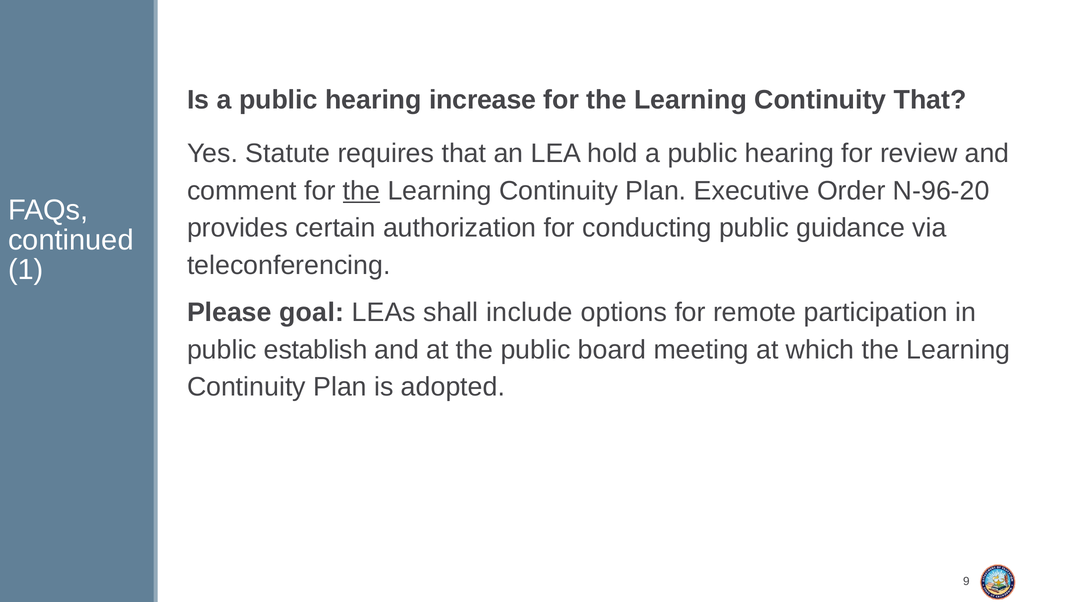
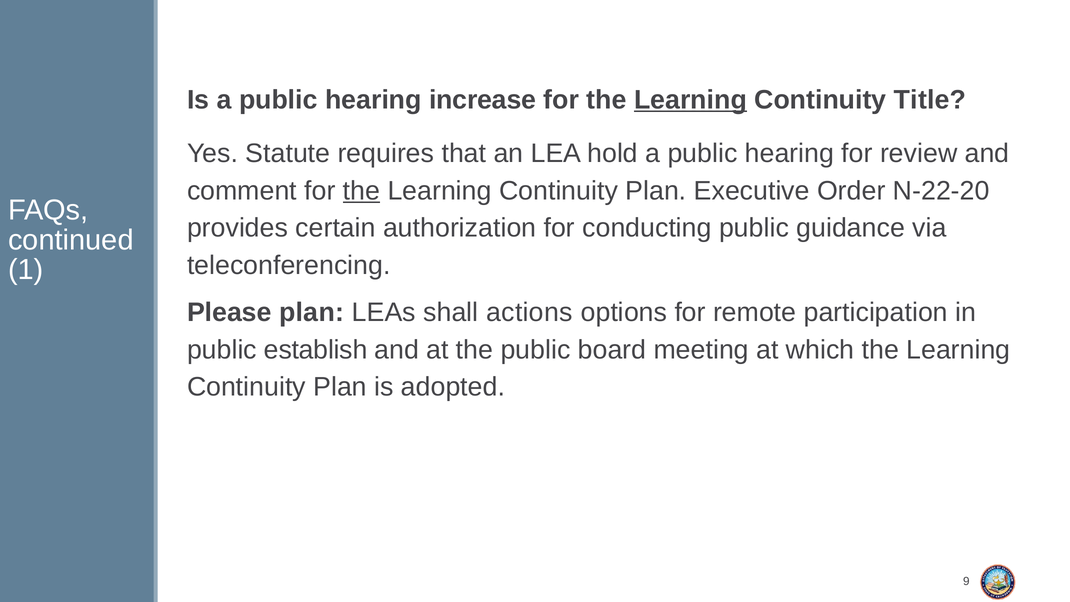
Learning underline: none -> present (690, 100)
Continuity That: That -> Title (930, 100)
N-96-20: N-96-20 -> N-22-20 (941, 191)
Please goal: goal -> plan (312, 312)
include: include -> actions (529, 312)
